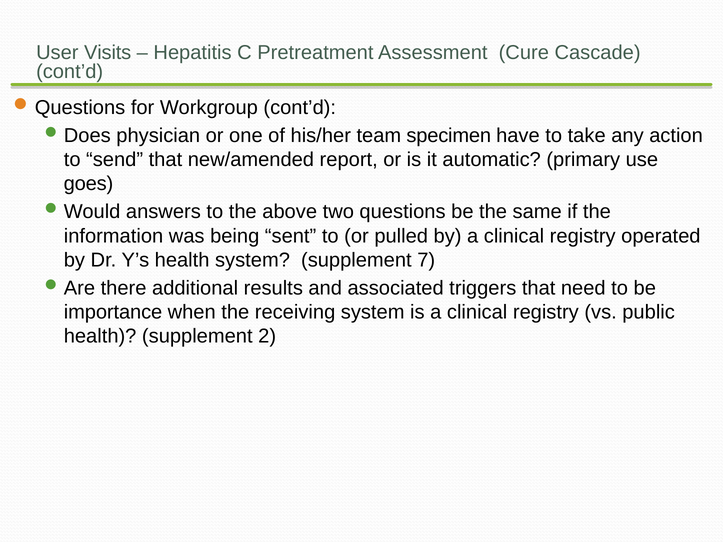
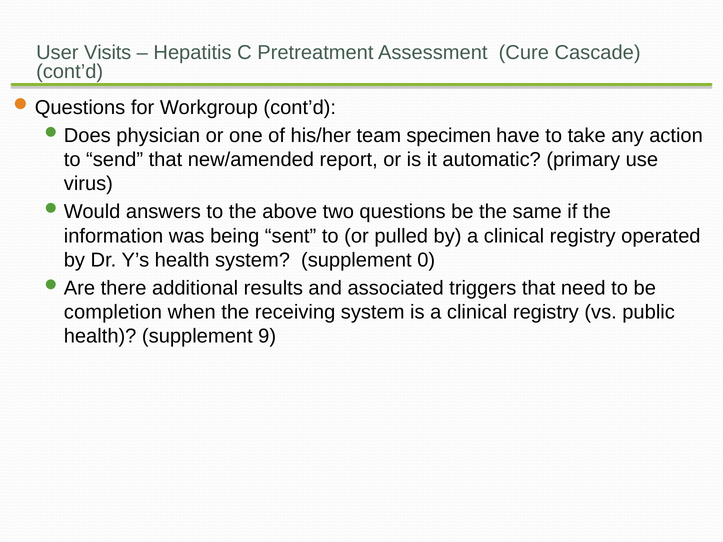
goes: goes -> virus (88, 184)
7: 7 -> 0 (426, 260)
importance: importance -> completion (113, 312)
2: 2 -> 9 (267, 336)
